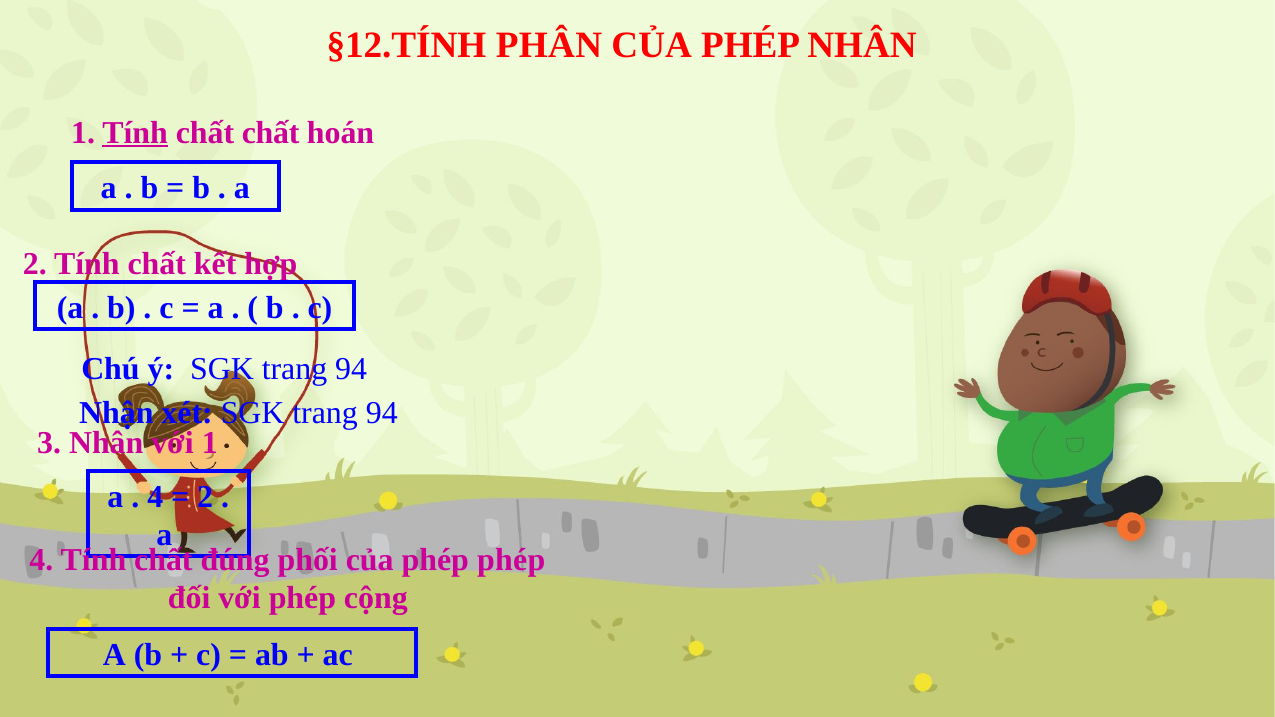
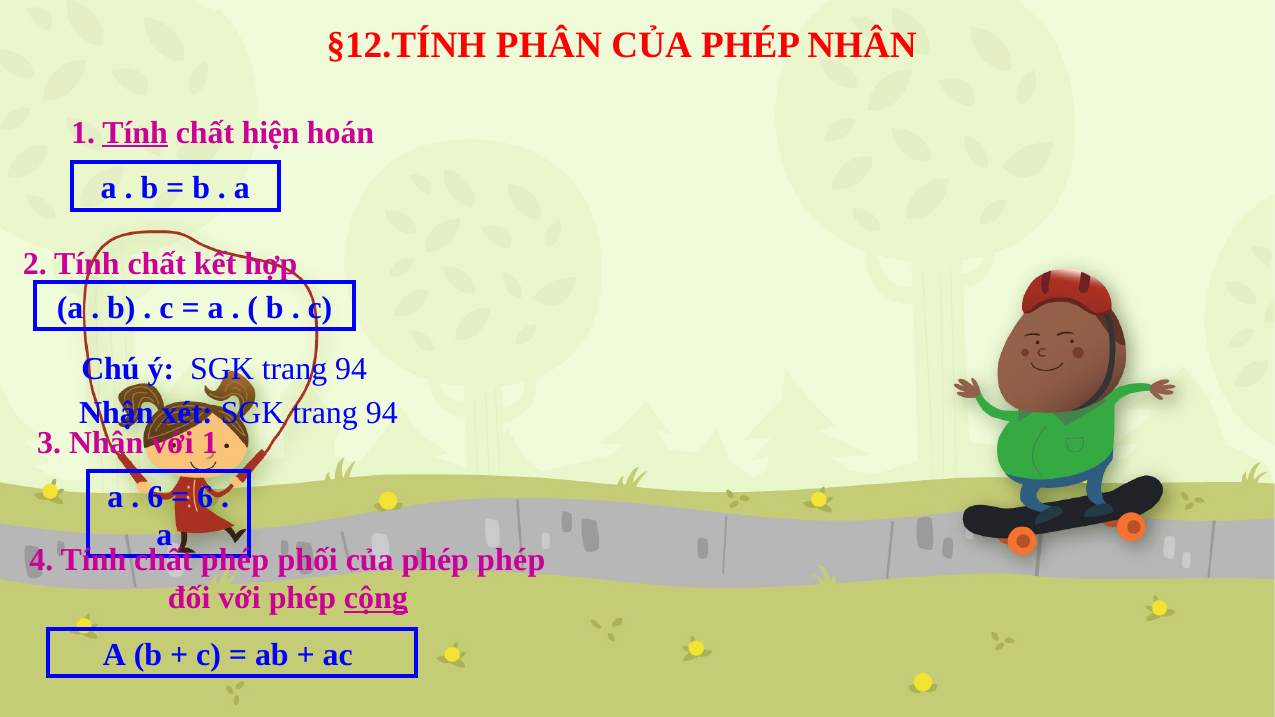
chất chất: chất -> hiện (271, 133)
4: 4 -> 6 (155, 497)
2: 2 -> 6 (205, 497)
chất đúng: đúng -> phép (235, 560)
cộng underline: none -> present (376, 598)
